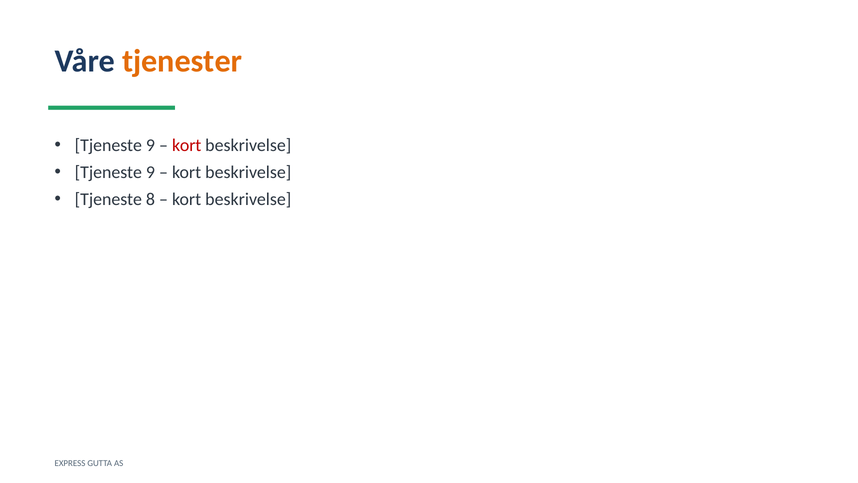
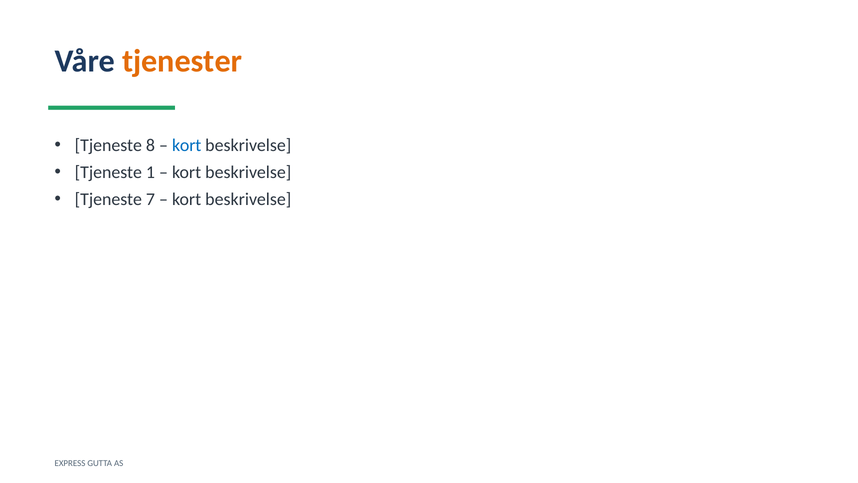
9: 9 -> 8 (150, 145)
kort colour: red -> blue (187, 145)
9: 9 -> 1 (150, 172)
8: 8 -> 7 (150, 199)
